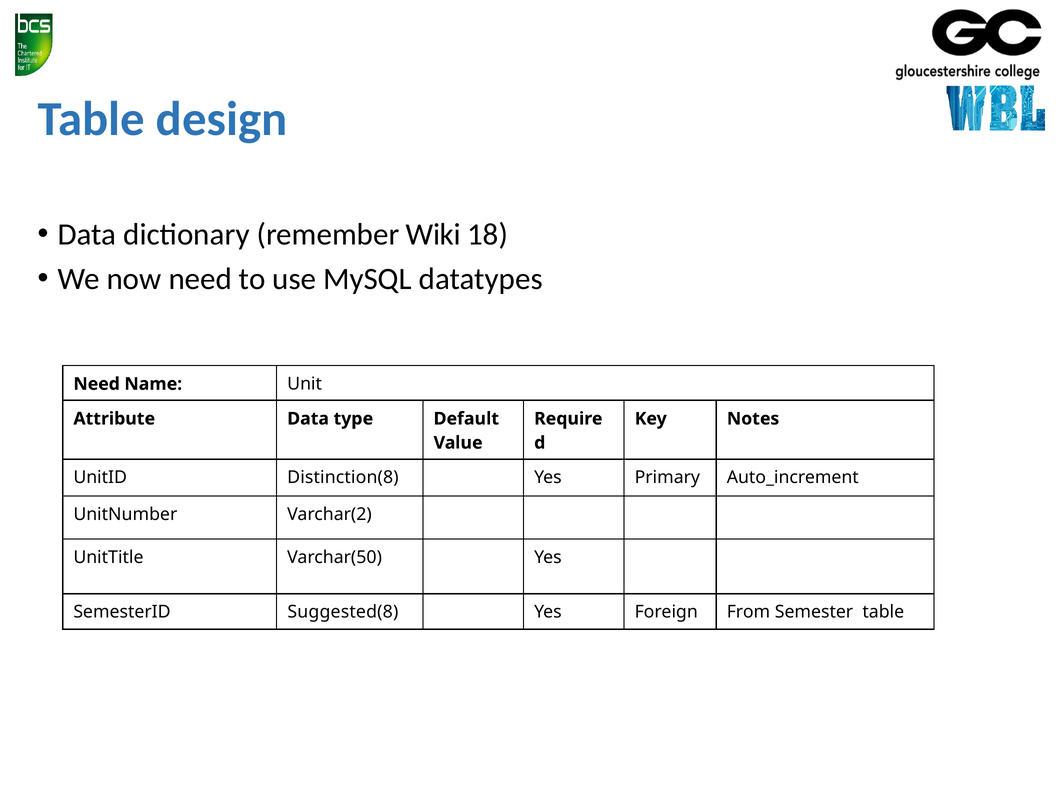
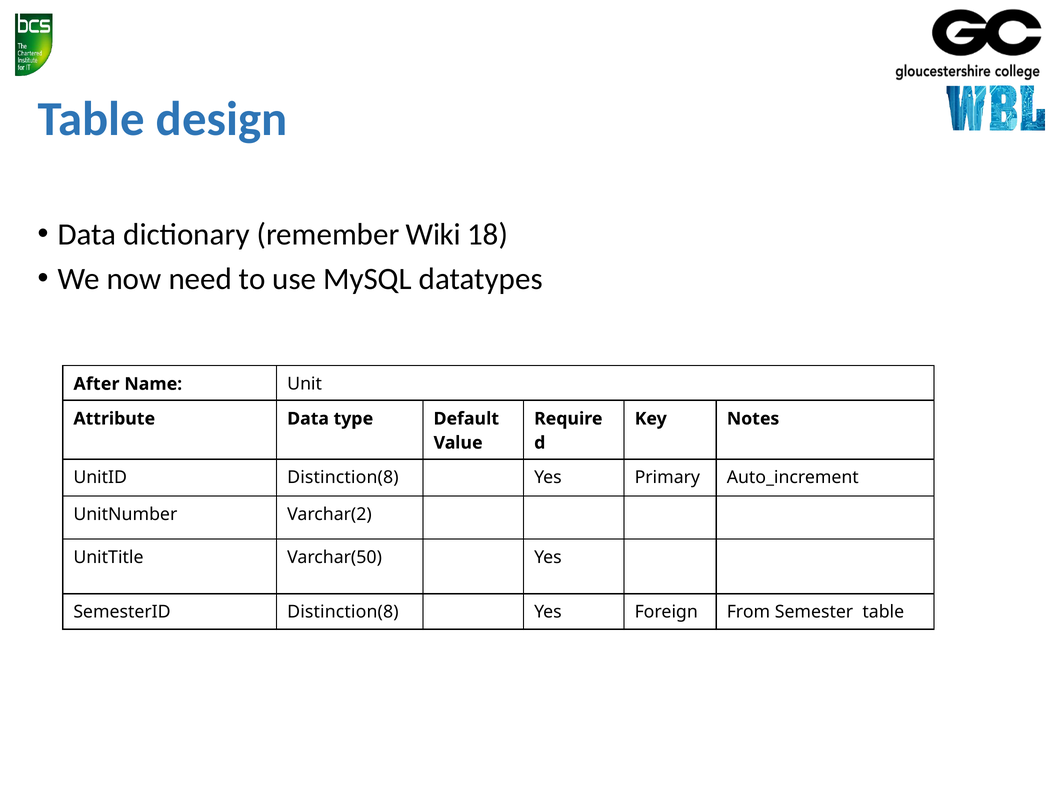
Need: Need -> After (96, 384)
SemesterID Suggested(8: Suggested(8 -> Distinction(8 (343, 612)
